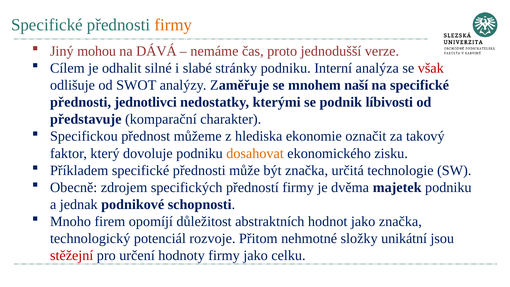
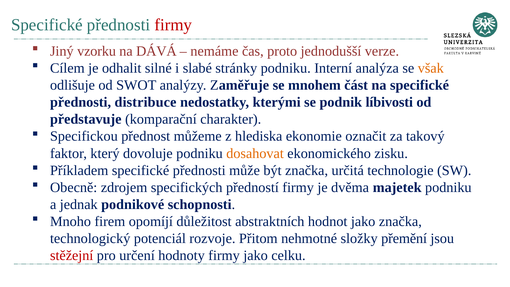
firmy colour: orange -> red (173, 25)
mohou: mohou -> vzorku (97, 51)
však colour: red -> orange (431, 68)
naší: naší -> část (356, 85)
jednotlivci: jednotlivci -> distribuce (145, 102)
unikátní: unikátní -> přemění (404, 238)
